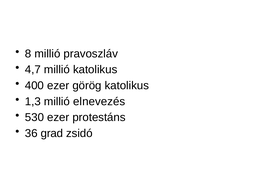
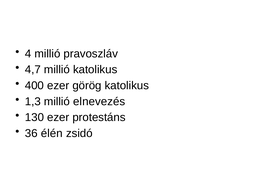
8: 8 -> 4 (28, 54)
530: 530 -> 130 (34, 117)
grad: grad -> élén (52, 133)
